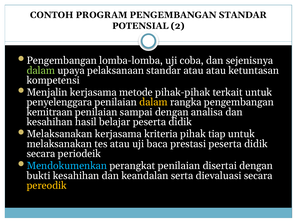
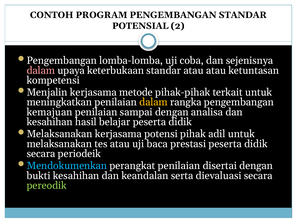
dalam colour: light green -> pink (41, 70)
pelaksanaan: pelaksanaan -> keterbukaan (116, 70)
penyelenggara: penyelenggara -> meningkatkan (59, 102)
kemitraan: kemitraan -> kemajuan (50, 112)
kriteria: kriteria -> potensi (161, 134)
tiap: tiap -> adil (217, 134)
pereodik colour: yellow -> light green (47, 185)
